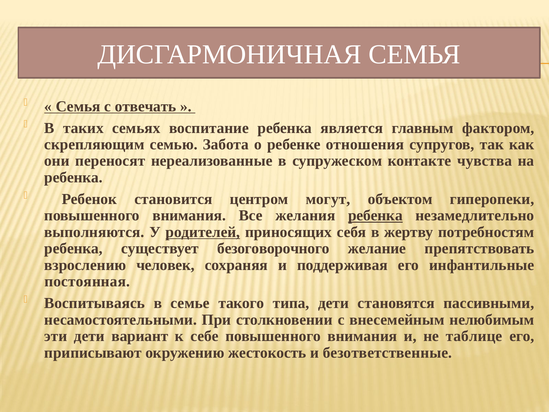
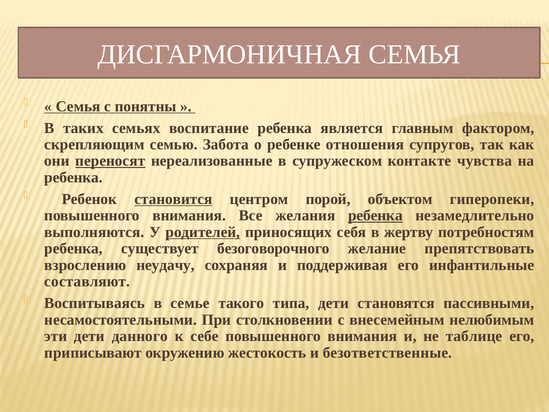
отвечать: отвечать -> понятны (146, 106)
переносят underline: none -> present (110, 161)
становится underline: none -> present (173, 199)
могут: могут -> порой (328, 199)
человек: человек -> неудачу (166, 265)
постоянная: постоянная -> составляют (87, 281)
вариант: вариант -> данного (140, 336)
